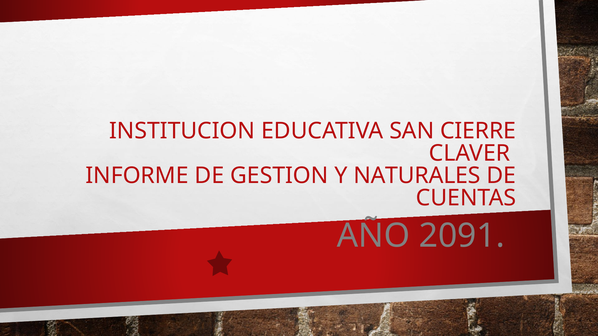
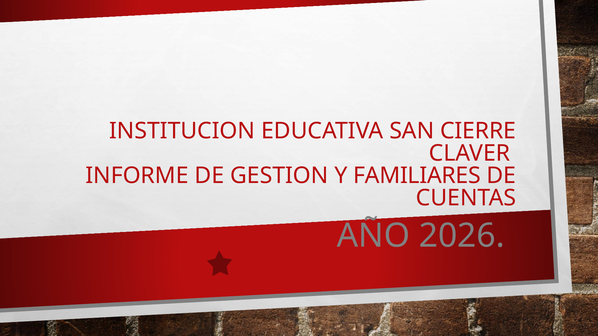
NATURALES: NATURALES -> FAMILIARES (417, 176)
2091: 2091 -> 2026 (462, 236)
